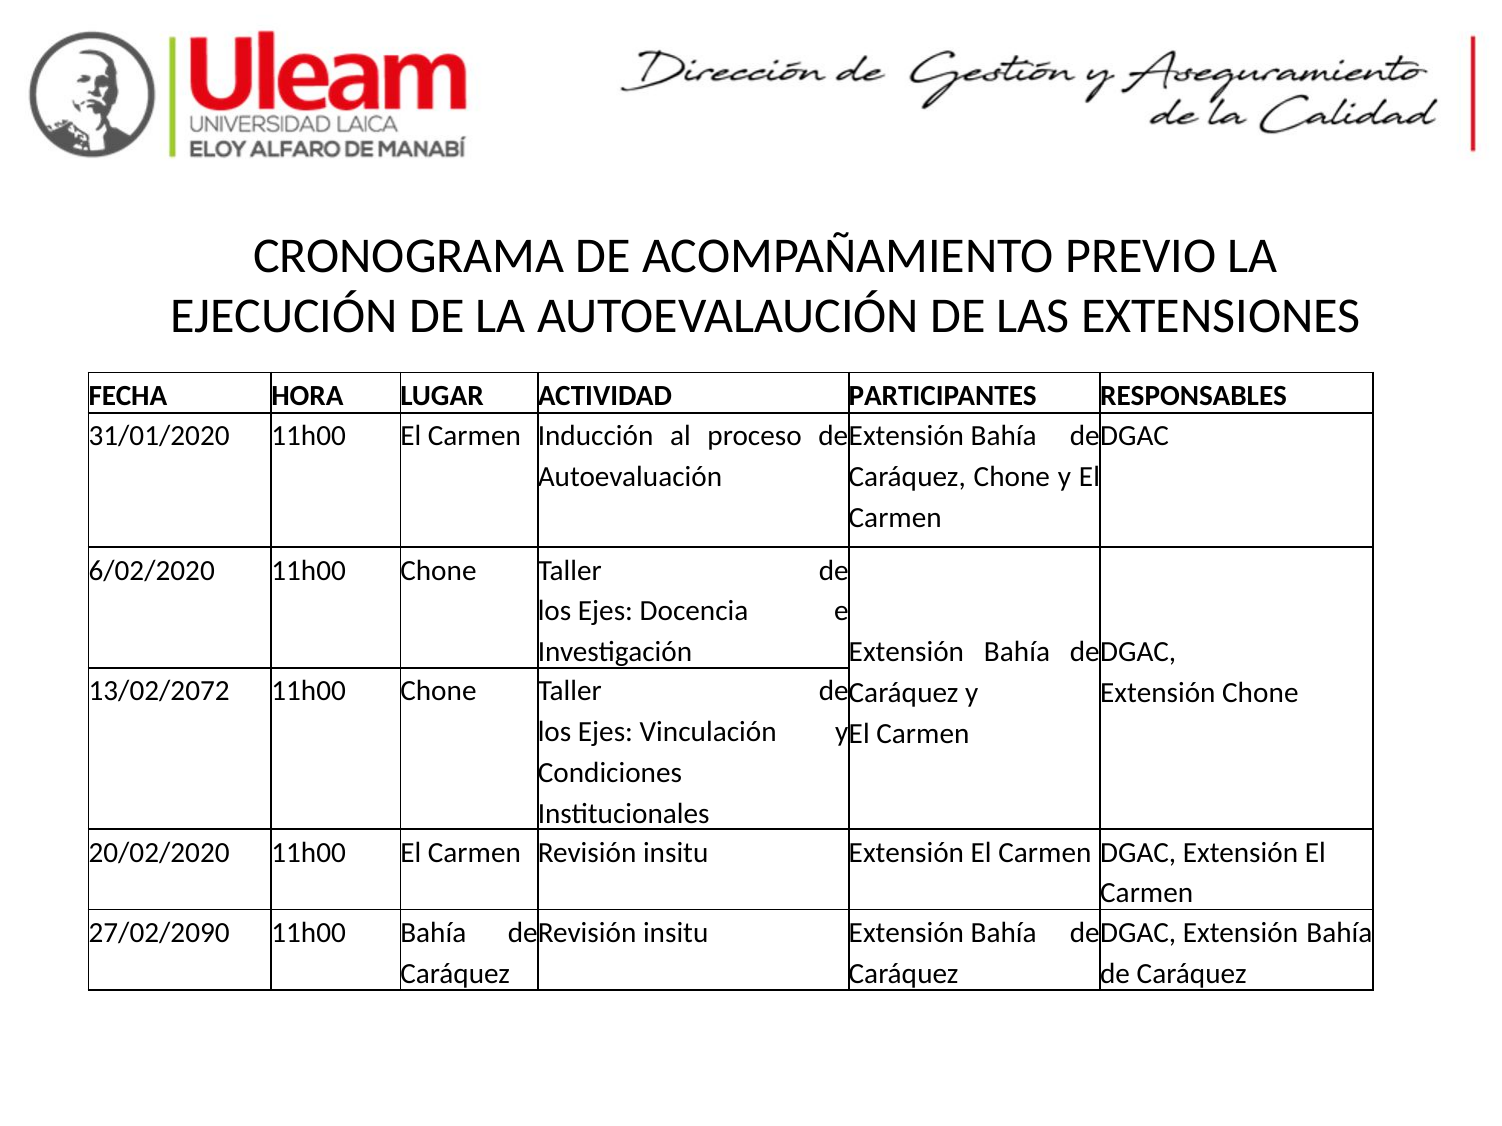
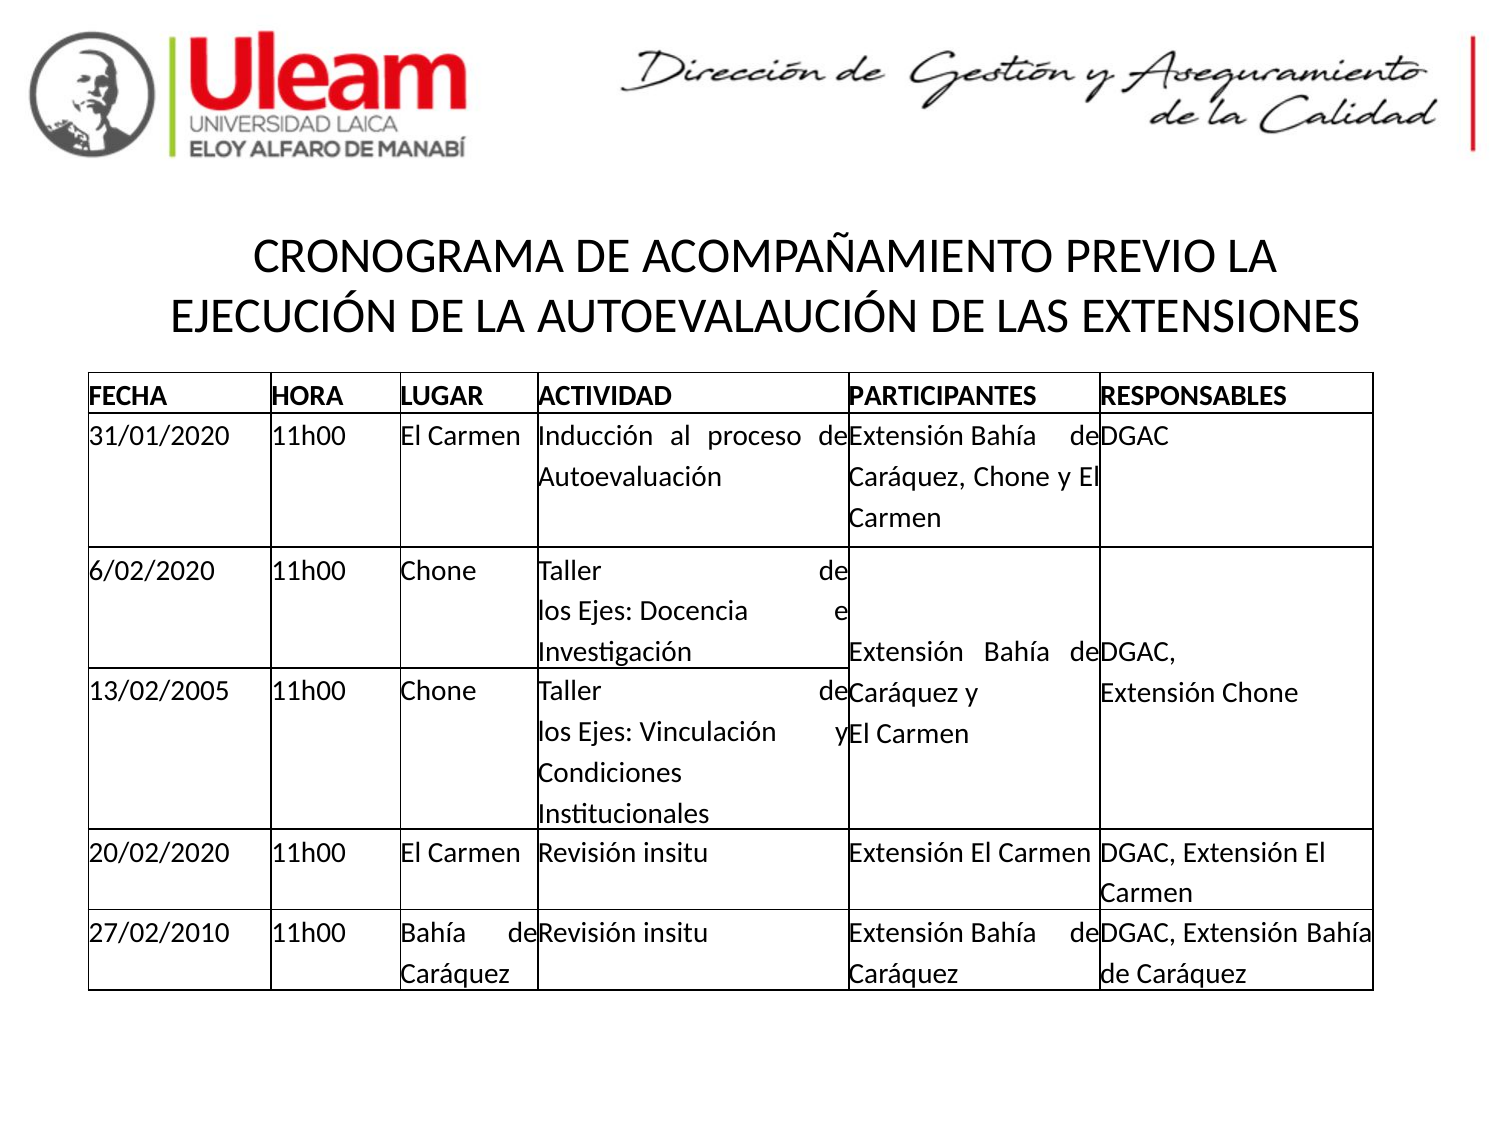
13/02/2072: 13/02/2072 -> 13/02/2005 (159, 692)
27/02/2090: 27/02/2090 -> 27/02/2010 (159, 933)
